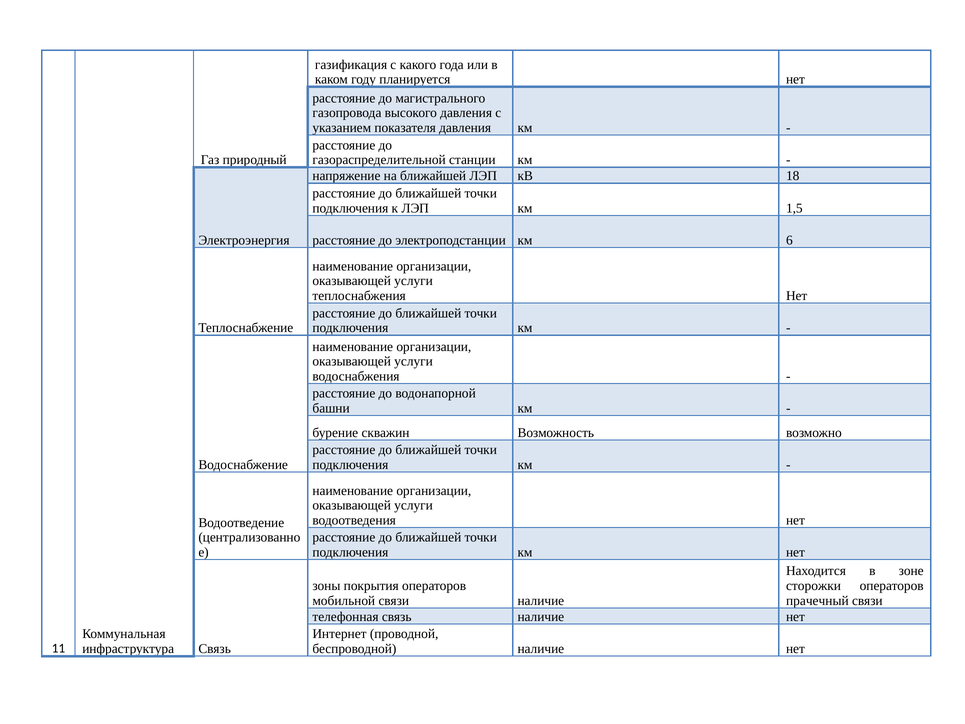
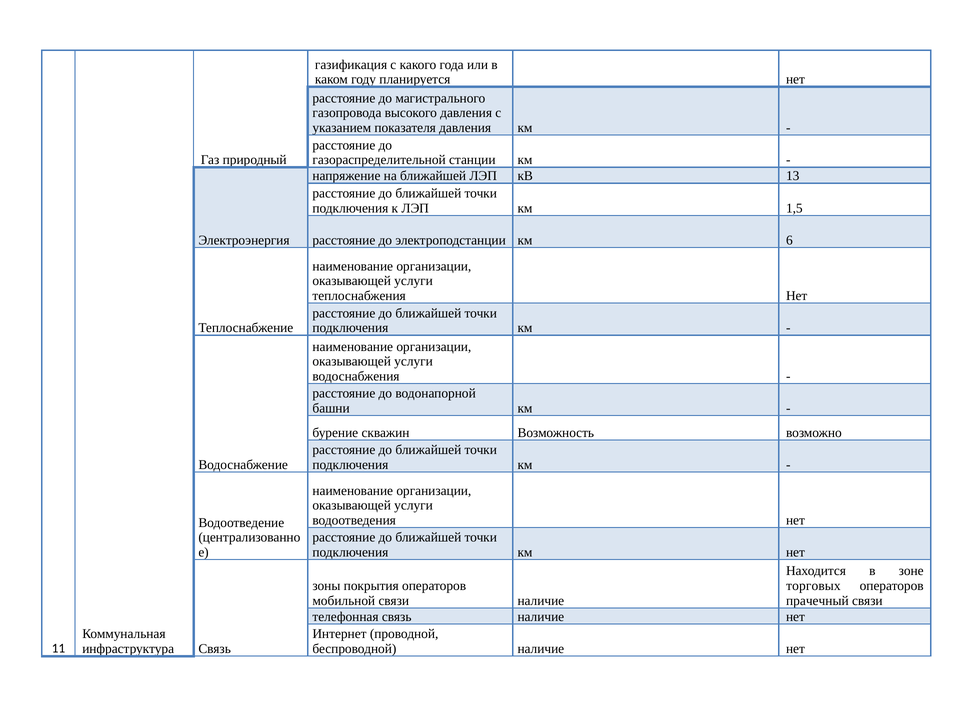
18: 18 -> 13 (793, 176)
сторожки: сторожки -> торговых (813, 586)
